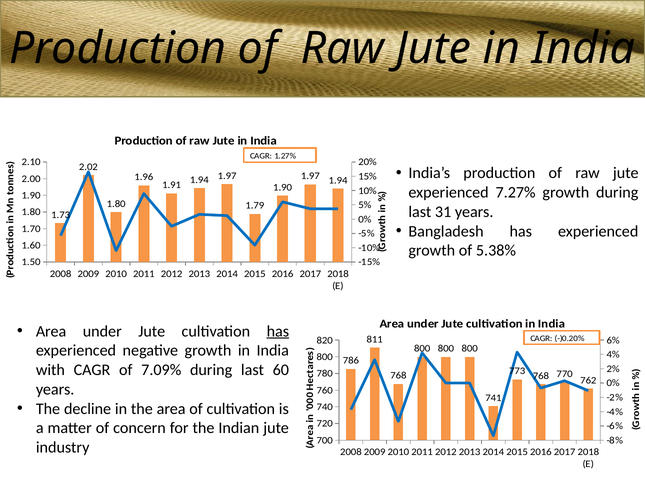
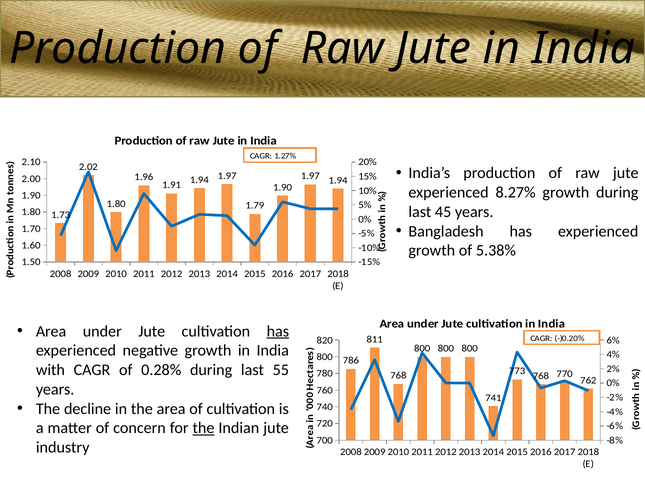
7.27%: 7.27% -> 8.27% (516, 192)
31: 31 -> 45 (443, 212)
7.09%: 7.09% -> 0.28% (161, 370)
60: 60 -> 55 (281, 370)
the underline: none -> present (203, 428)
